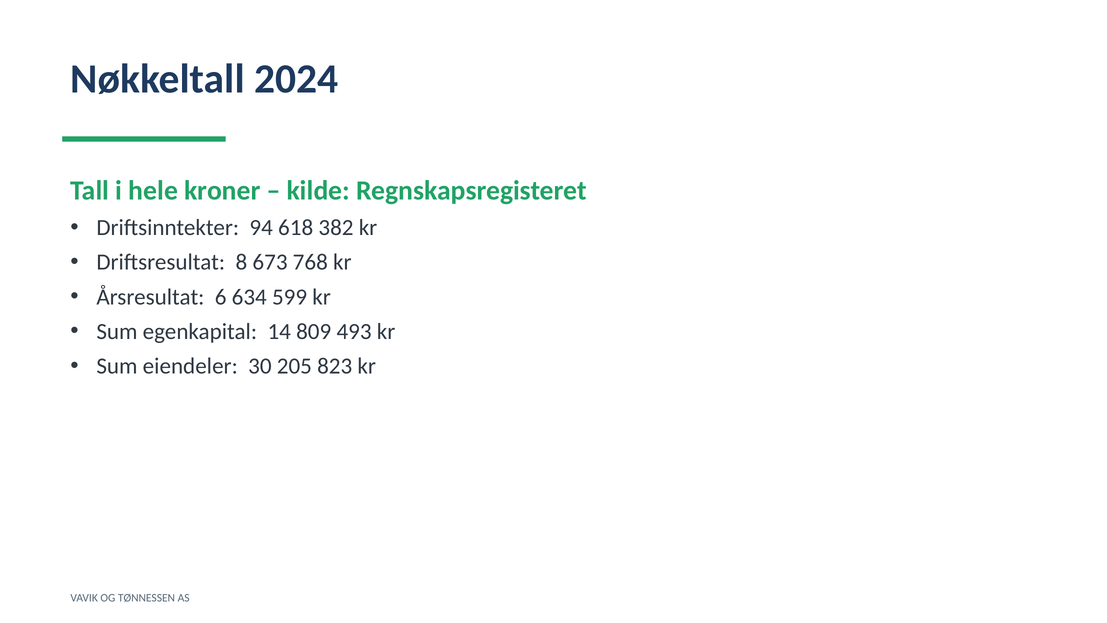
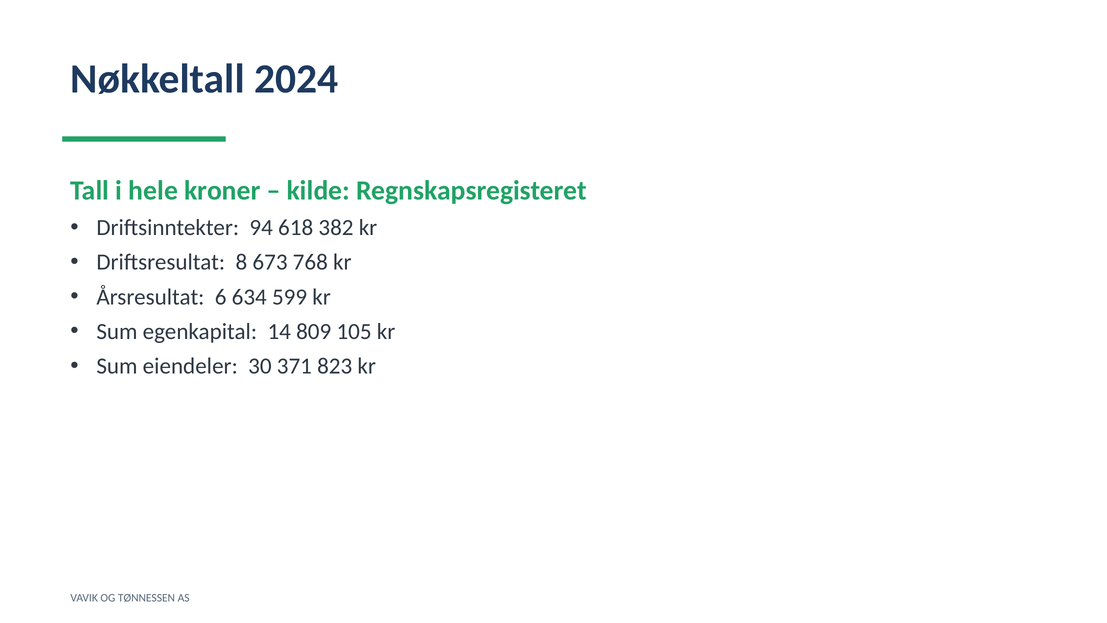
493: 493 -> 105 (354, 331)
205: 205 -> 371 (294, 366)
